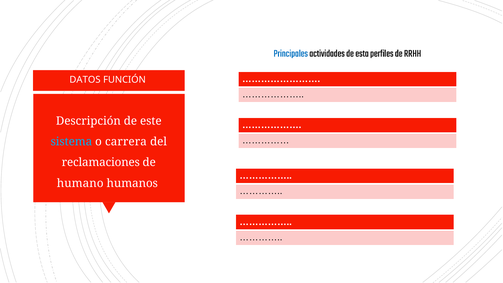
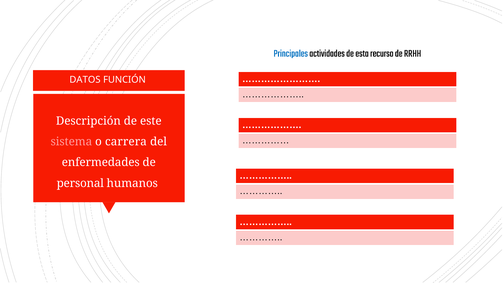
perfiles: perfiles -> recurso (382, 53)
sistema colour: light blue -> pink (71, 142)
reclamaciones: reclamaciones -> enfermedades (101, 162)
humano: humano -> personal (80, 183)
